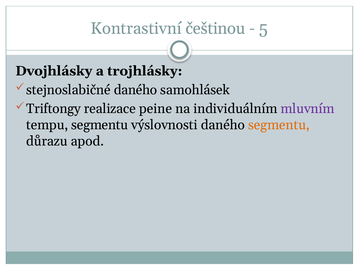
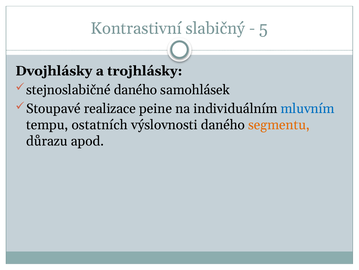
češtinou: češtinou -> slabičný (215, 28)
Triftongy: Triftongy -> Stoupavé (53, 108)
mluvním colour: purple -> blue (308, 108)
tempu segmentu: segmentu -> ostatních (100, 125)
